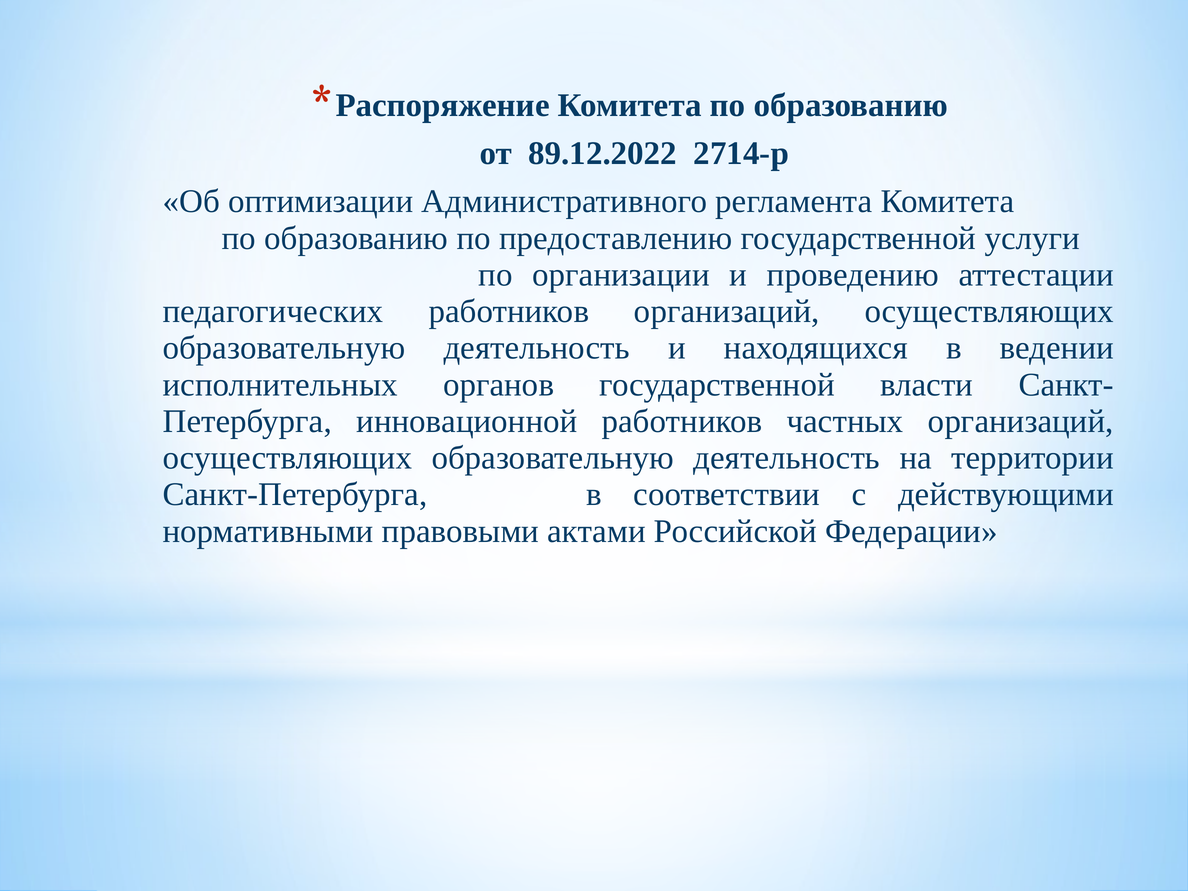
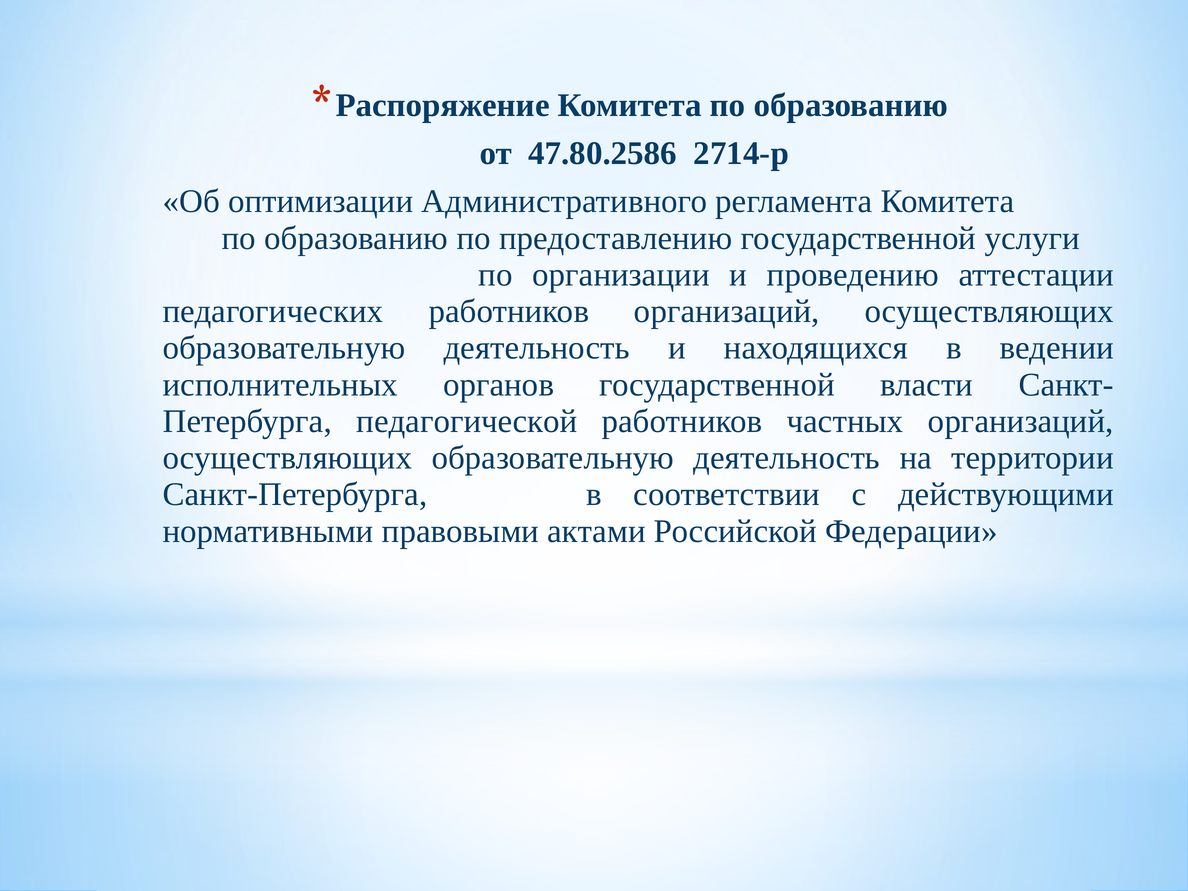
89.12.2022: 89.12.2022 -> 47.80.2586 (603, 153)
инновационной: инновационной -> педагогической (467, 421)
